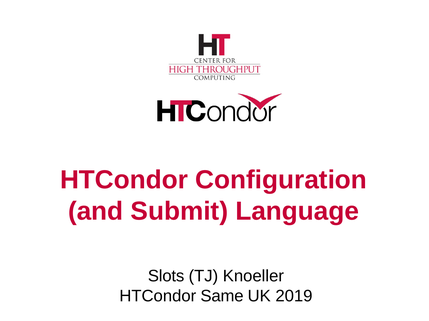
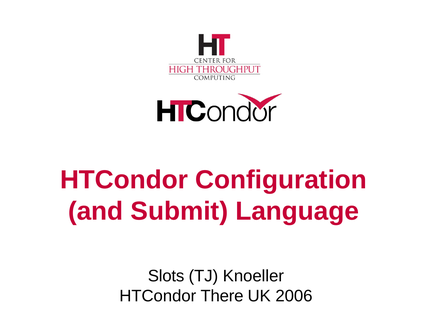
Same: Same -> There (222, 297)
2019: 2019 -> 2006 (294, 297)
